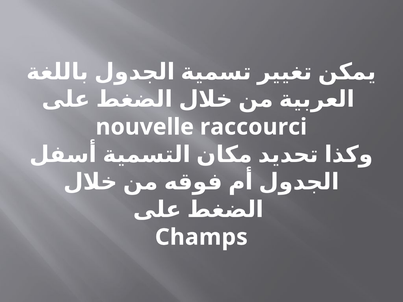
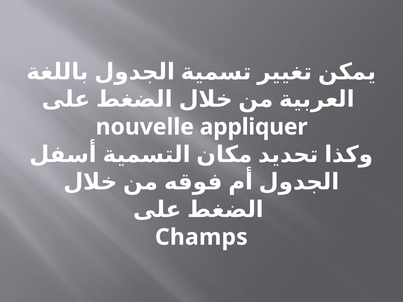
raccourci: raccourci -> appliquer (254, 127)
